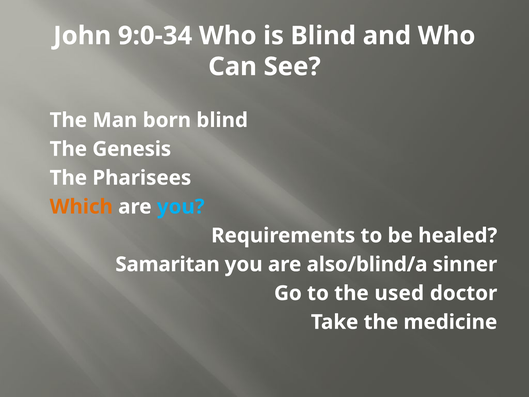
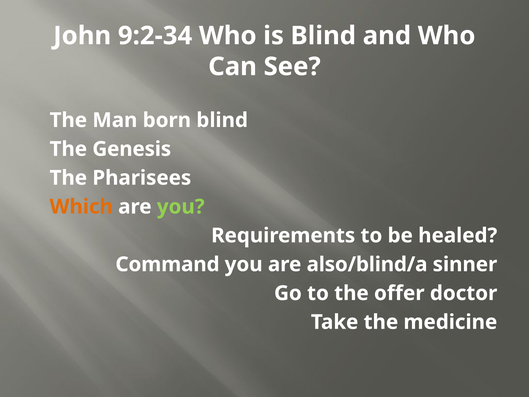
9:0-34: 9:0-34 -> 9:2-34 (155, 36)
you colour: light blue -> light green (181, 207)
Samaritan: Samaritan -> Command (167, 264)
used: used -> offer (399, 293)
